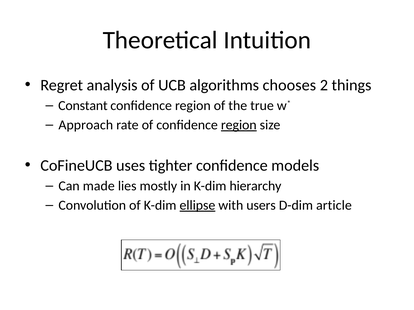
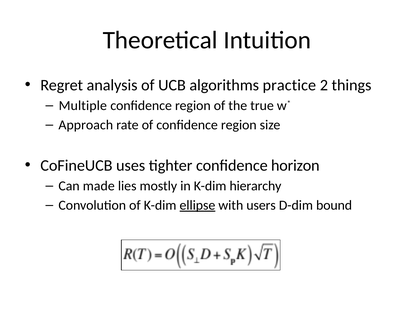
chooses: chooses -> practice (289, 85)
Constant: Constant -> Multiple (83, 106)
region underline: present -> none (239, 125)
models: models -> horizon (295, 166)
article: article -> bound (334, 206)
